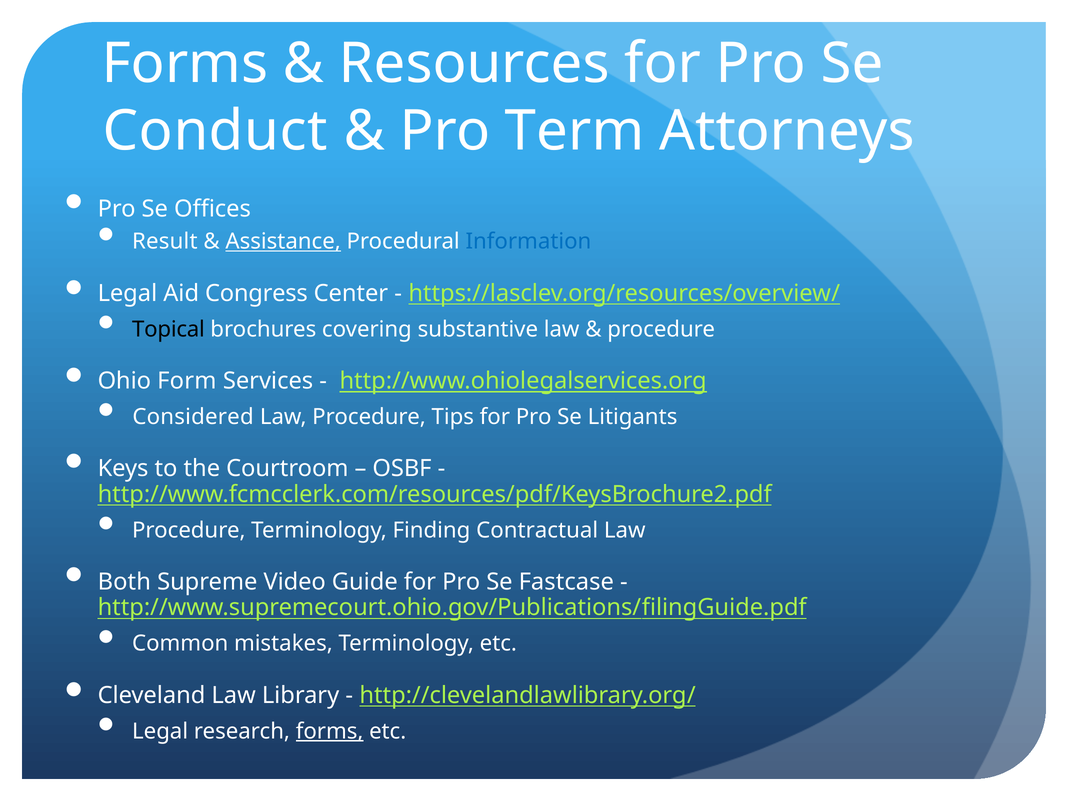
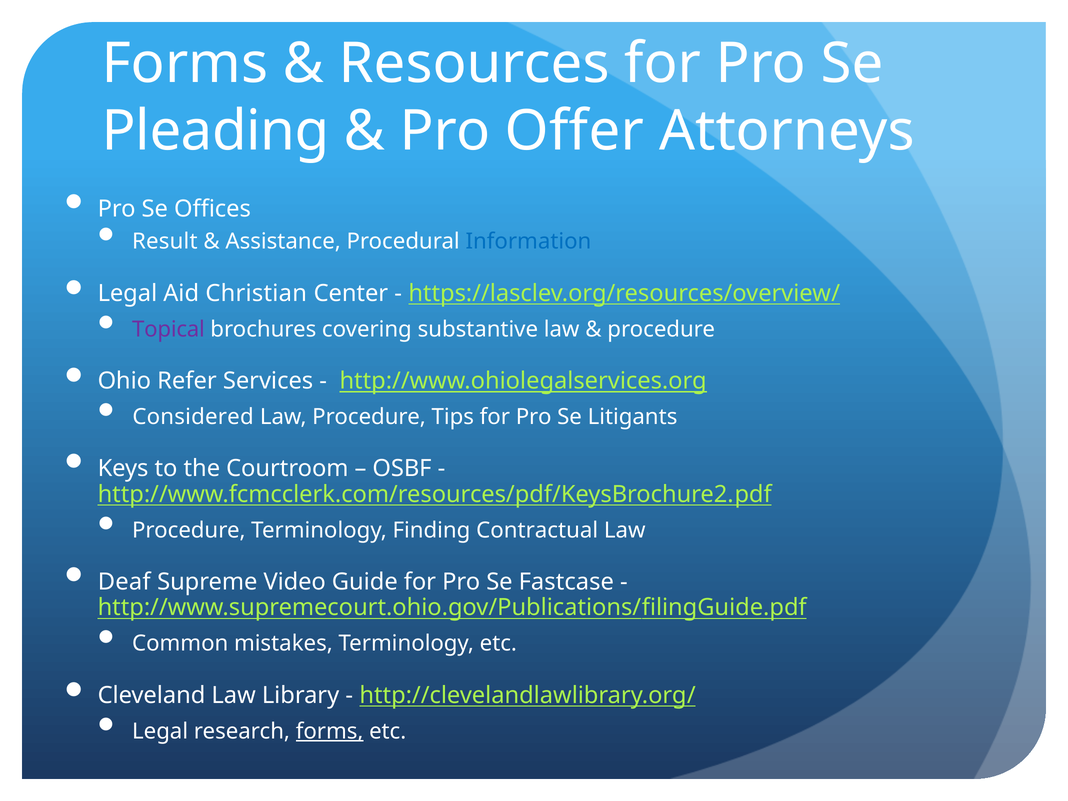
Conduct: Conduct -> Pleading (216, 131)
Term: Term -> Offer (574, 131)
Assistance underline: present -> none (283, 241)
Congress: Congress -> Christian (256, 293)
Topical colour: black -> purple (168, 329)
Form: Form -> Refer (187, 381)
Both: Both -> Deaf (124, 582)
